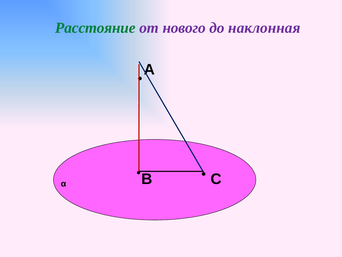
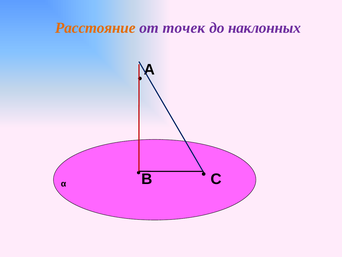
Расстояние colour: green -> orange (95, 28)
нового: нового -> точек (184, 28)
наклонная: наклонная -> наклонных (264, 28)
